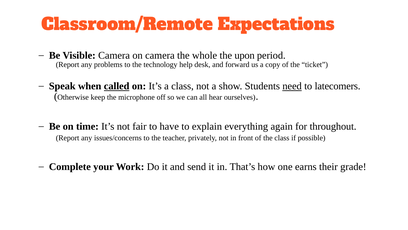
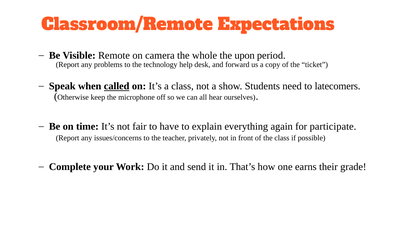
Visible Camera: Camera -> Remote (114, 55)
need underline: present -> none (292, 86)
throughout: throughout -> participate (333, 126)
